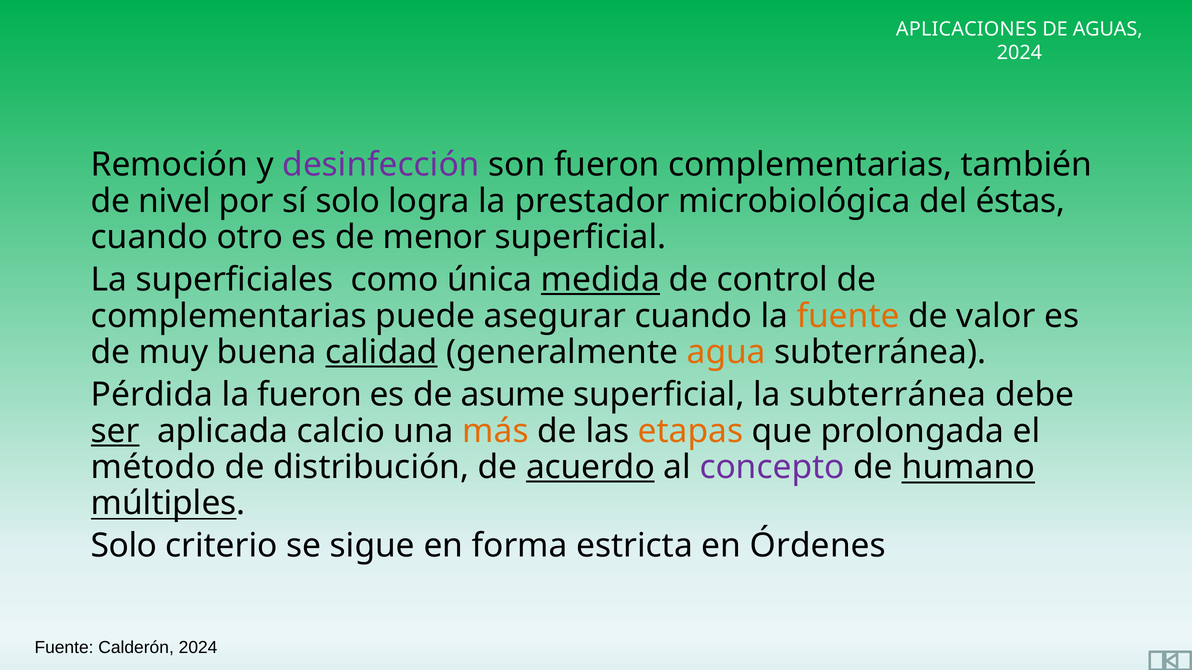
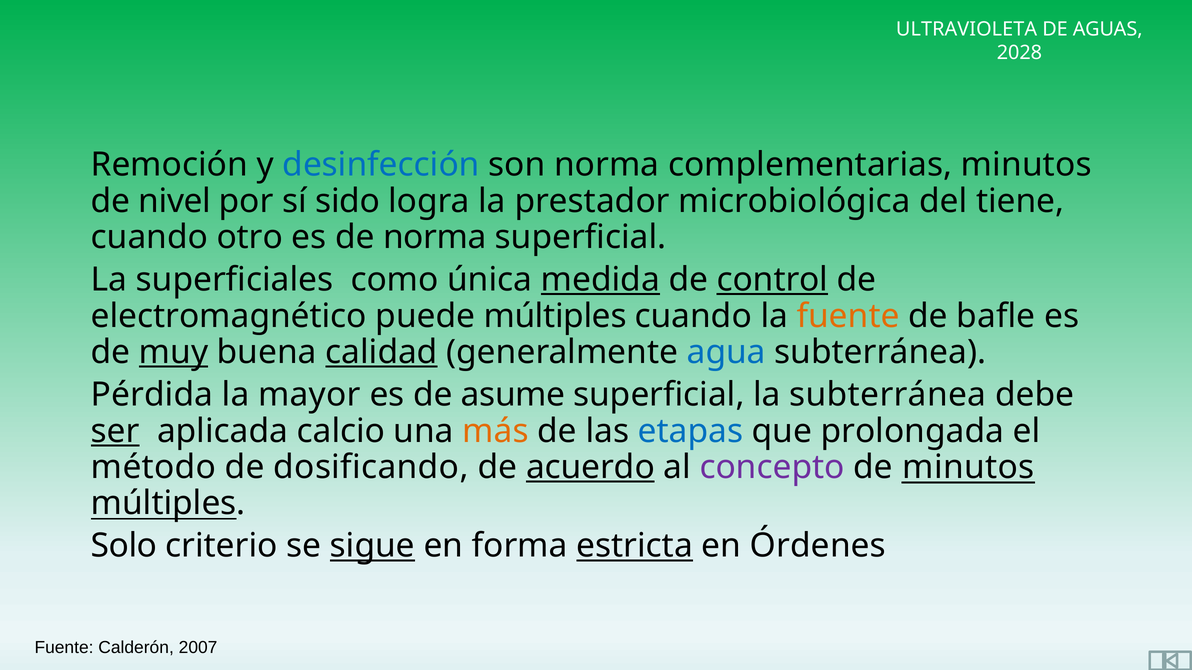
APLICACIONES: APLICACIONES -> ULTRAVIOLETA (967, 29)
2024: 2024 -> 2028 (1019, 53)
desinfección colour: purple -> blue (381, 165)
son fueron: fueron -> norma (607, 165)
complementarias también: también -> minutos (1026, 165)
sí solo: solo -> sido (348, 201)
éstas: éstas -> tiene (1020, 201)
de menor: menor -> norma (435, 237)
control underline: none -> present (772, 280)
complementarias: complementarias -> electromagnético (229, 316)
puede asegurar: asegurar -> múltiples (555, 316)
valor: valor -> bafle (996, 316)
muy underline: none -> present (174, 353)
agua colour: orange -> blue (726, 353)
la fueron: fueron -> mayor (309, 395)
etapas colour: orange -> blue (690, 431)
distribución: distribución -> dosificando (371, 468)
de humano: humano -> minutos (968, 468)
sigue underline: none -> present (372, 546)
estricta underline: none -> present (635, 546)
Calderón 2024: 2024 -> 2007 (198, 648)
